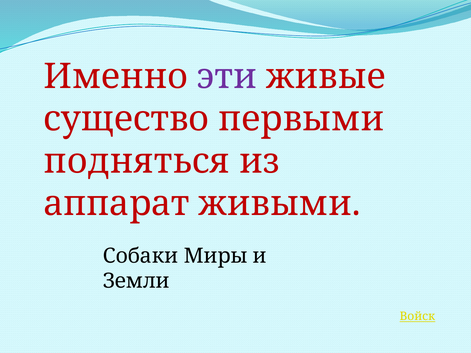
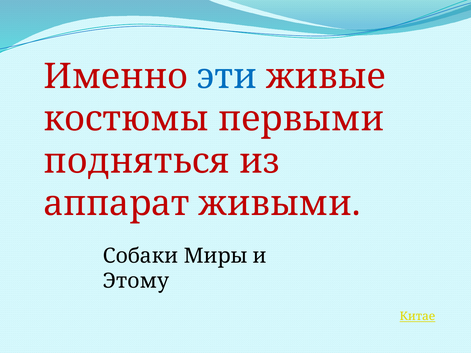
эти colour: purple -> blue (227, 76)
существо: существо -> костюмы (126, 119)
Земли: Земли -> Этому (136, 281)
Войск: Войск -> Китае (417, 317)
